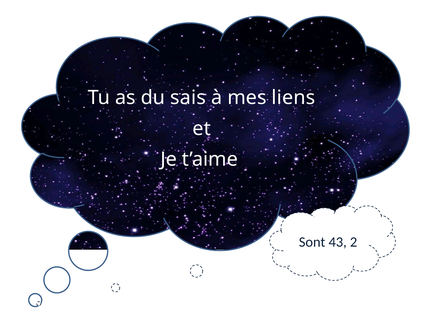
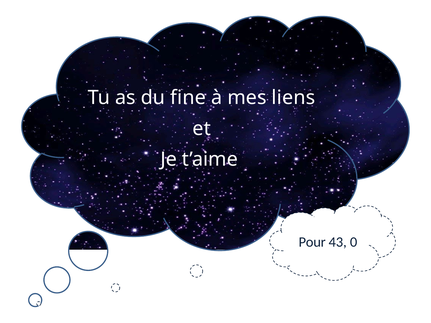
sais: sais -> fine (188, 98)
Sont: Sont -> Pour (312, 242)
2: 2 -> 0 (354, 242)
